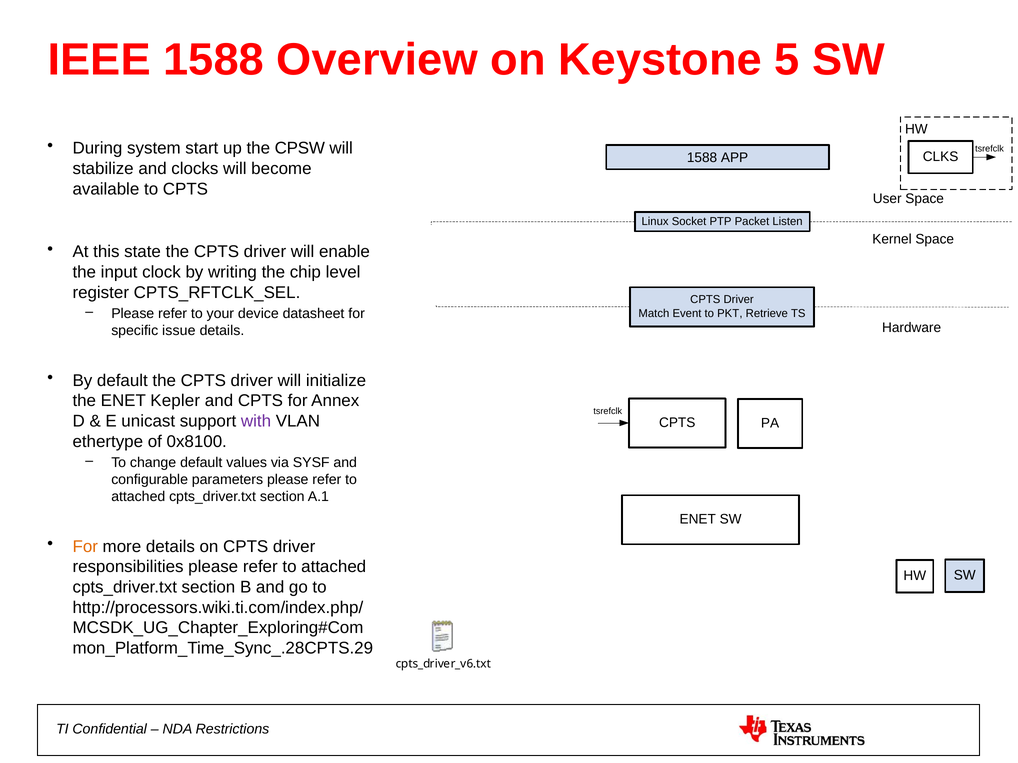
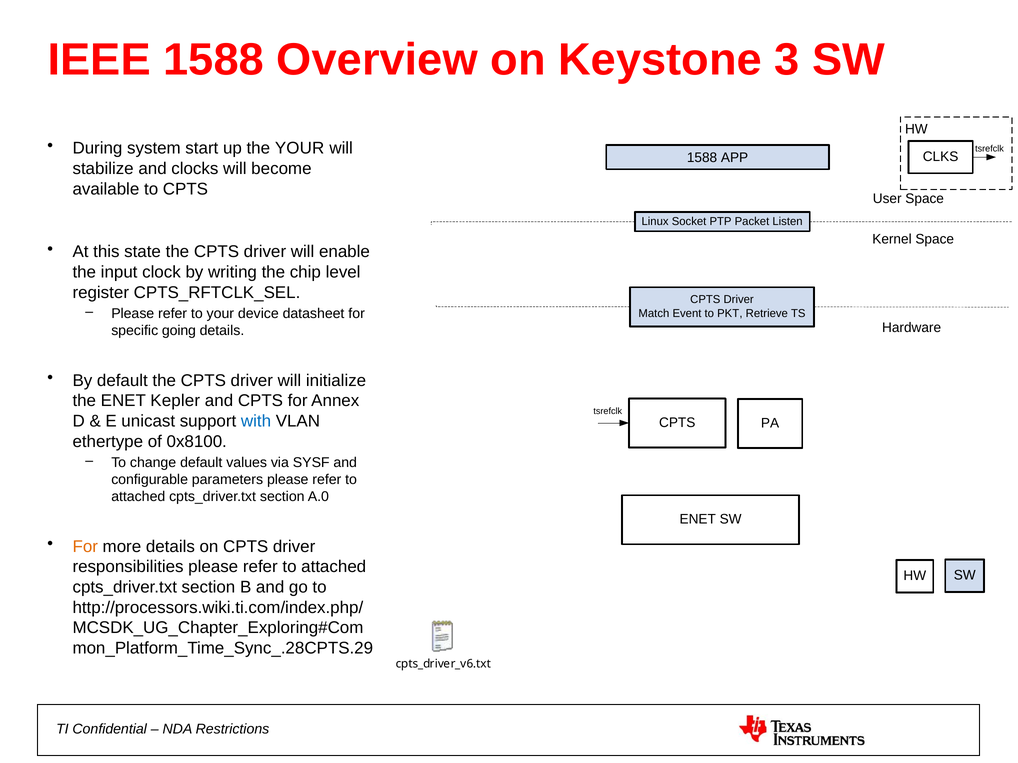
5: 5 -> 3 (787, 60)
the CPSW: CPSW -> YOUR (300, 148)
issue: issue -> going (179, 331)
with colour: purple -> blue (256, 421)
A.1: A.1 -> A.0 (318, 497)
